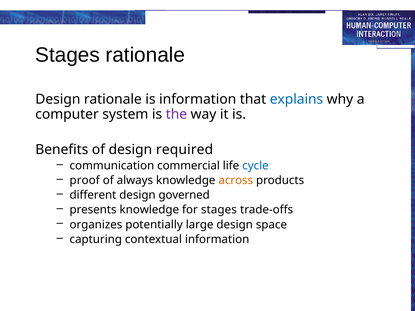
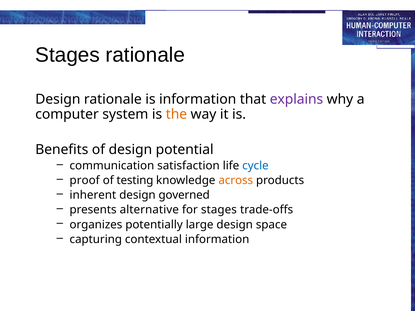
explains colour: blue -> purple (296, 99)
the colour: purple -> orange (176, 114)
required: required -> potential (185, 150)
commercial: commercial -> satisfaction (188, 166)
always: always -> testing (135, 180)
different: different -> inherent (93, 195)
presents knowledge: knowledge -> alternative (149, 210)
